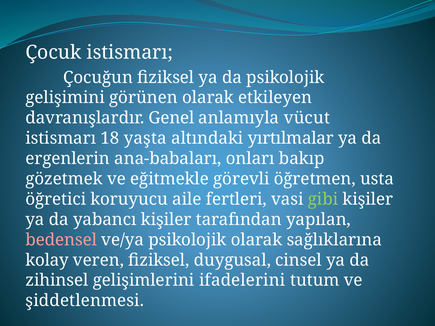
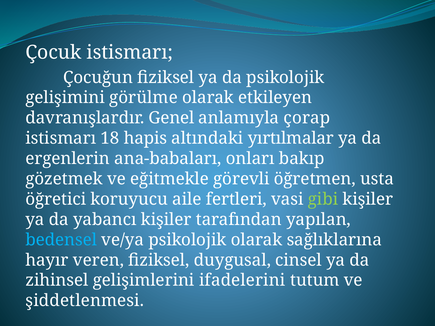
görünen: görünen -> görülme (143, 98)
vücut: vücut -> çorap (307, 118)
yaşta: yaşta -> hapis (145, 138)
bedensel colour: pink -> light blue (61, 240)
kolay: kolay -> hayır (47, 260)
